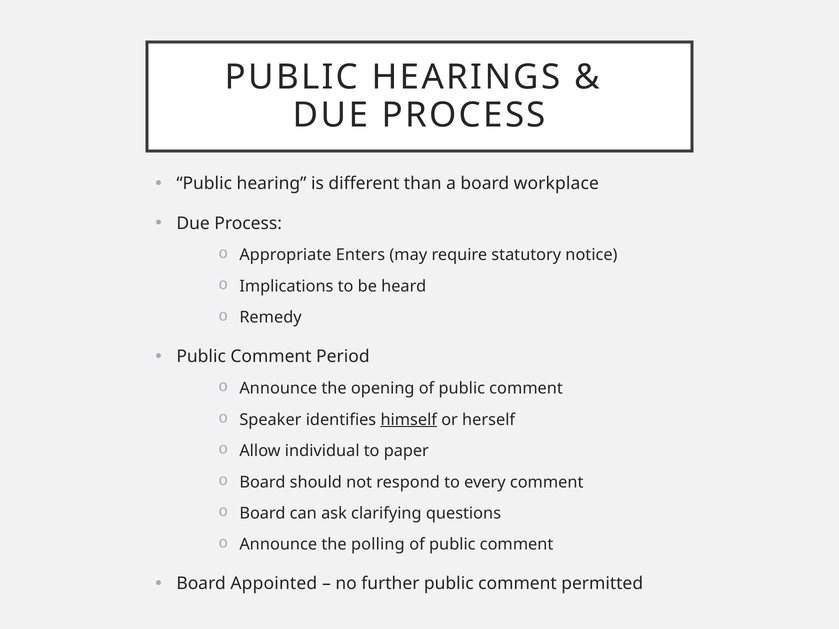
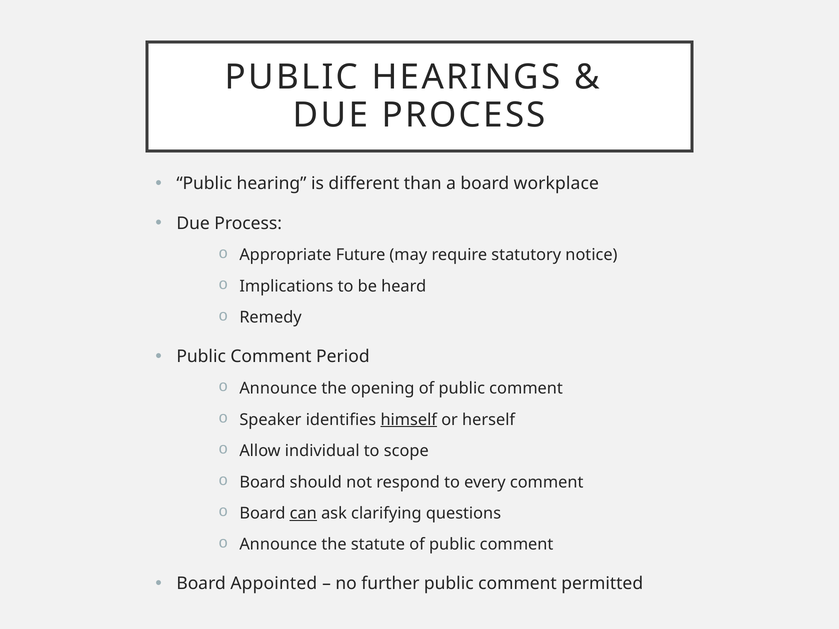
Enters: Enters -> Future (361, 255)
paper: paper -> scope (406, 451)
can underline: none -> present (303, 514)
polling: polling -> statute (378, 545)
